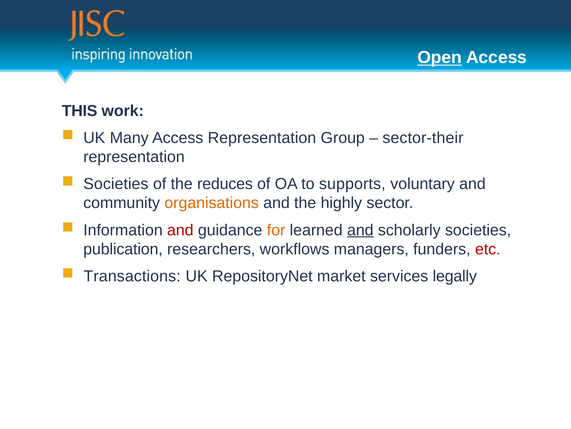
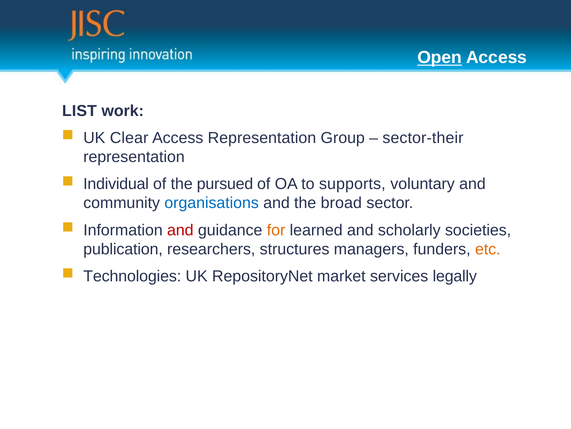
THIS: THIS -> LIST (79, 111)
Many: Many -> Clear (129, 138)
Societies: Societies -> Individual (116, 184)
reduces: reduces -> pursued (225, 184)
organisations colour: orange -> blue (212, 203)
highly: highly -> broad (341, 203)
and underline: present -> none (360, 230)
workflows: workflows -> structures (295, 249)
etc colour: red -> orange (488, 249)
Transactions: Transactions -> Technologies (132, 276)
